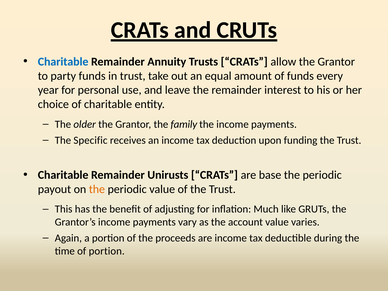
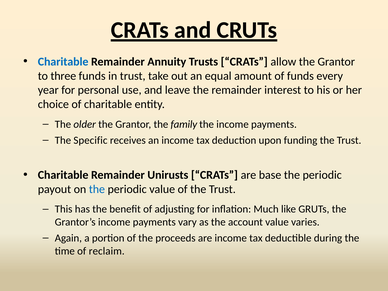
party: party -> three (63, 76)
the colour: orange -> blue (97, 189)
of portion: portion -> reclaim (107, 251)
